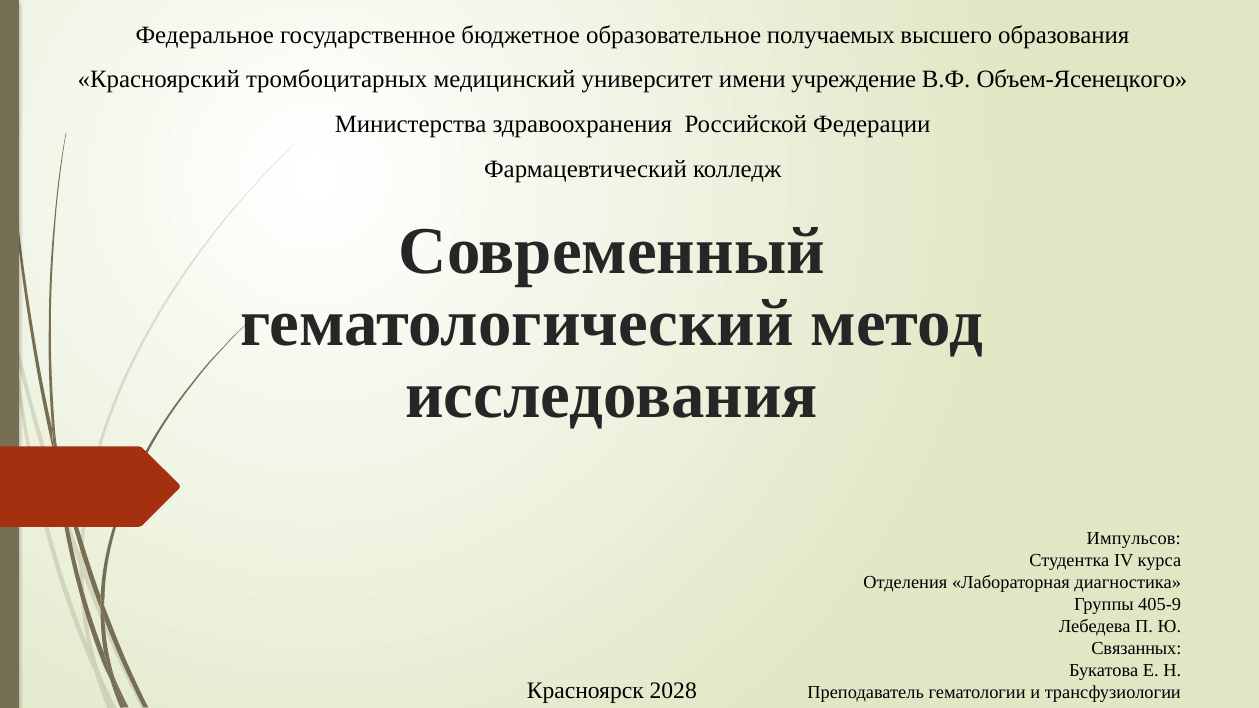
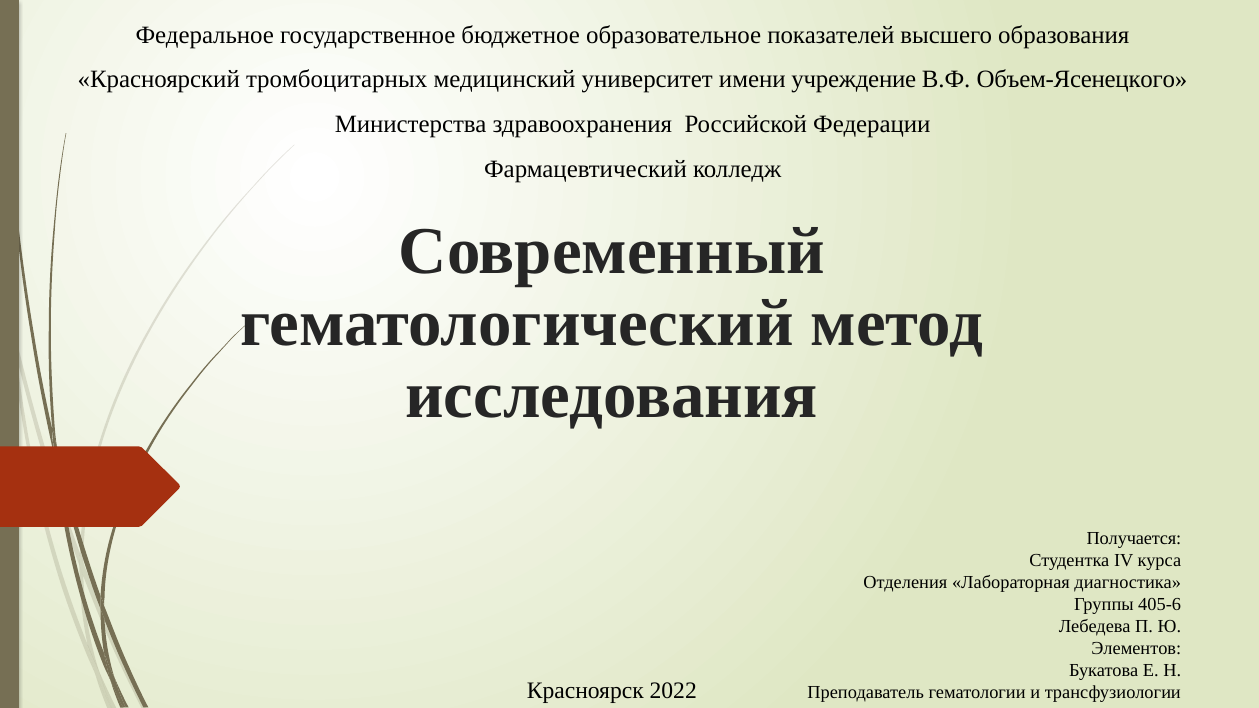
получаемых: получаемых -> показателей (831, 35)
Импульсов: Импульсов -> Получается (1134, 539)
405-9: 405-9 -> 405-6 (1160, 605)
Связанных: Связанных -> Элементов (1136, 649)
2028: 2028 -> 2022 (673, 690)
